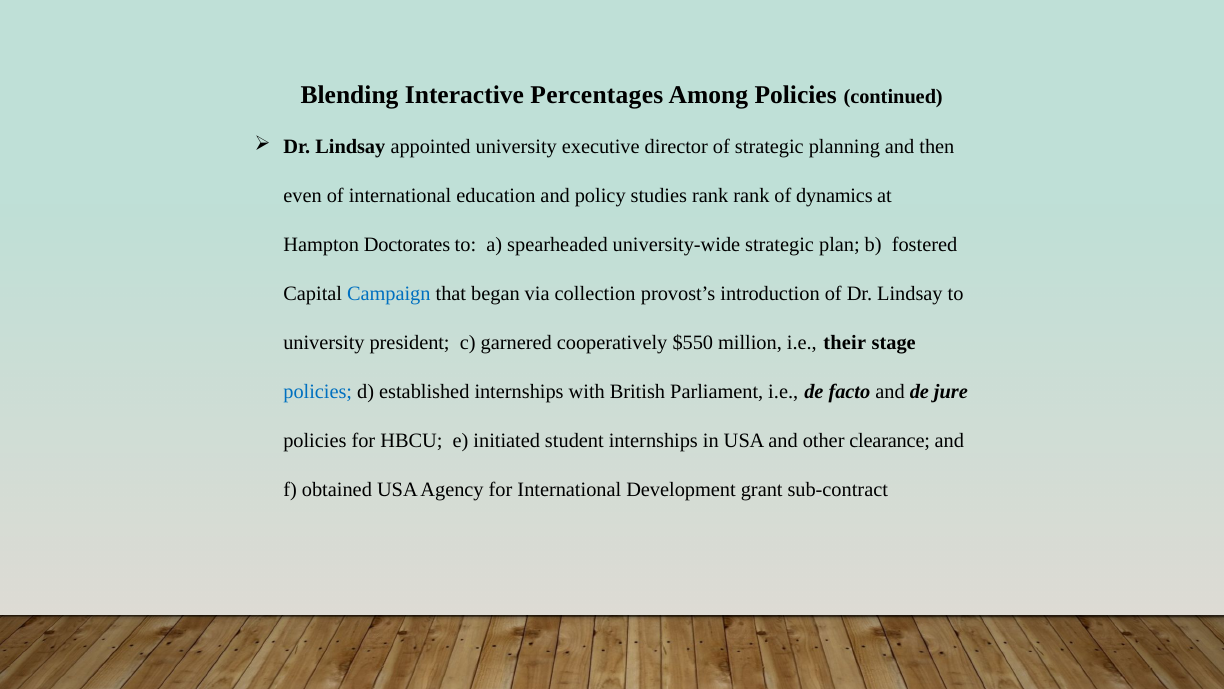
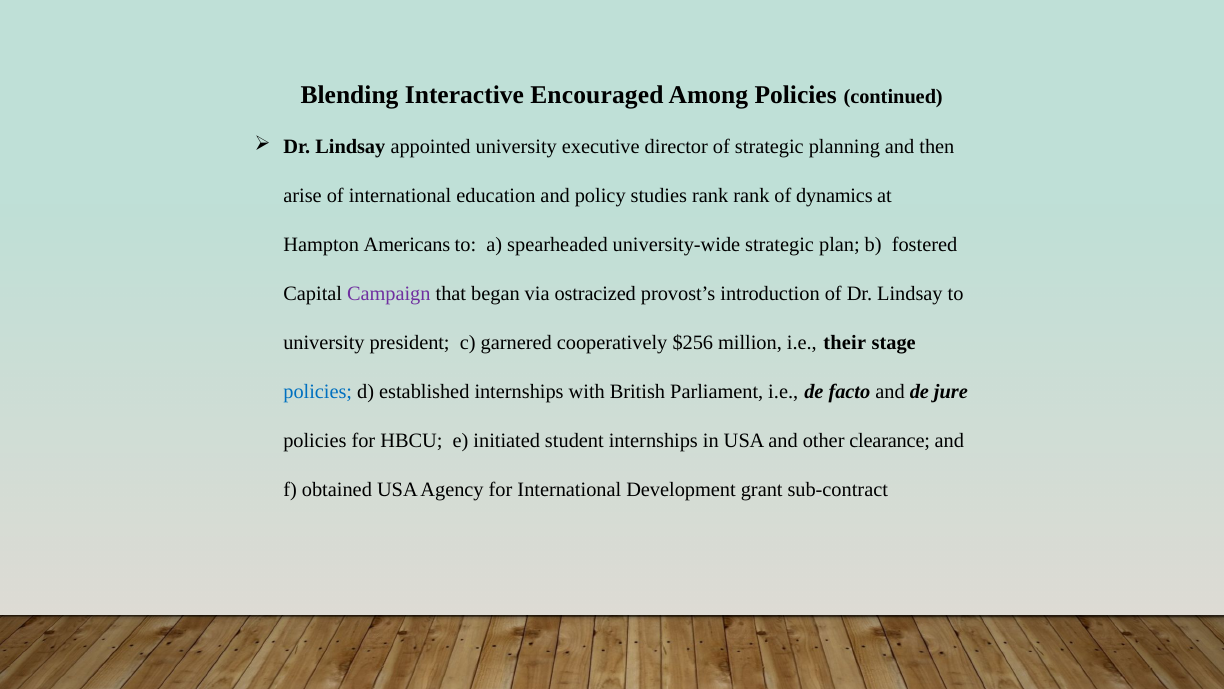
Percentages: Percentages -> Encouraged (597, 95)
even: even -> arise (303, 196)
Doctorates: Doctorates -> Americans (407, 245)
Campaign colour: blue -> purple (389, 294)
collection: collection -> ostracized (595, 294)
$550: $550 -> $256 (693, 343)
